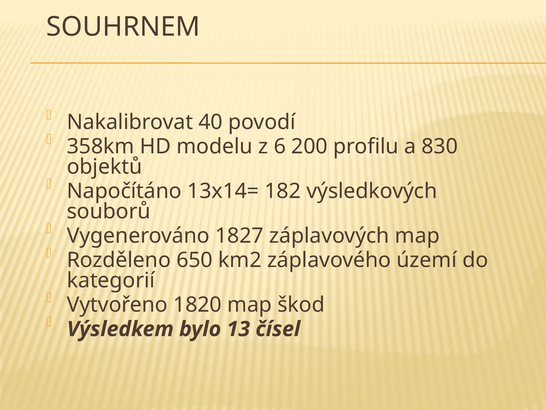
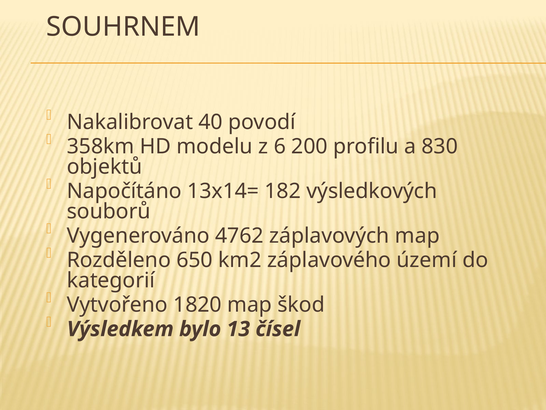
1827: 1827 -> 4762 (239, 236)
